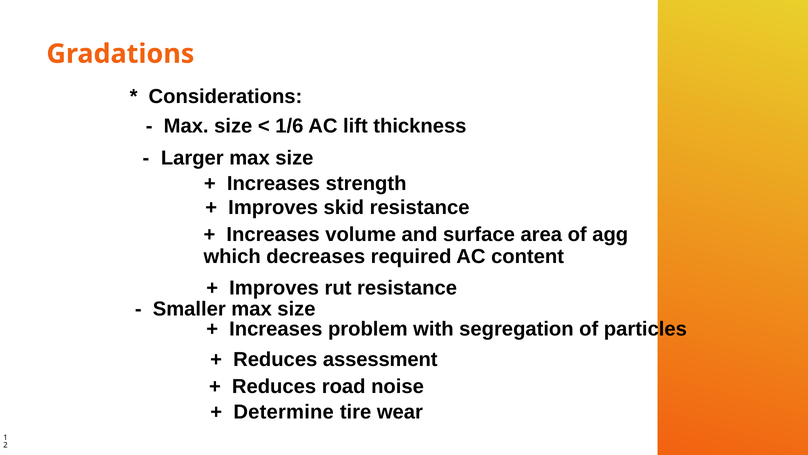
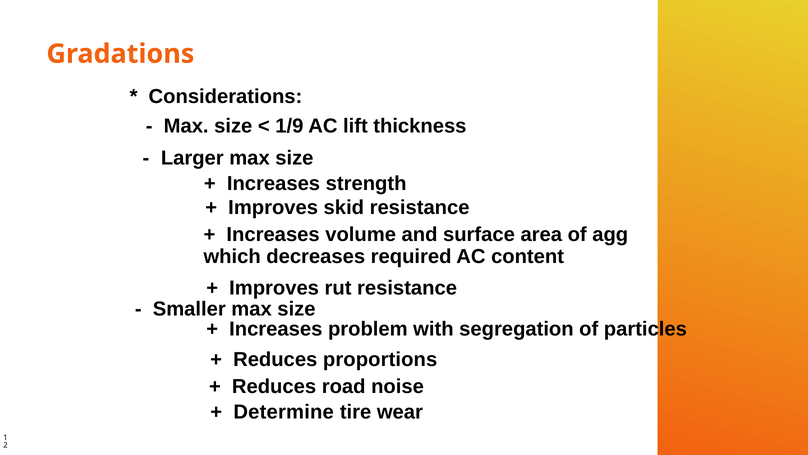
1/6: 1/6 -> 1/9 (289, 126)
assessment: assessment -> proportions (380, 359)
